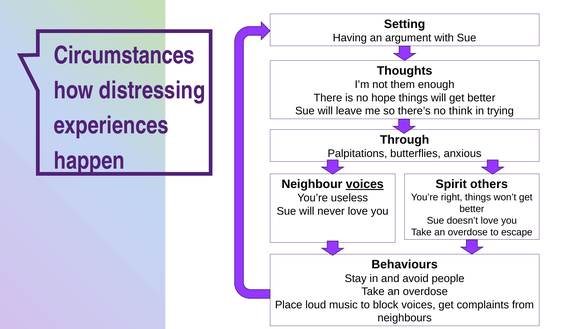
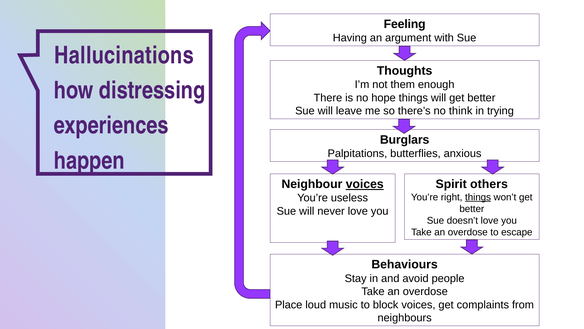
Setting: Setting -> Feeling (405, 24)
Circumstances: Circumstances -> Hallucinations (124, 55)
Through: Through -> Burglars (405, 140)
things underline: none -> present (478, 197)
